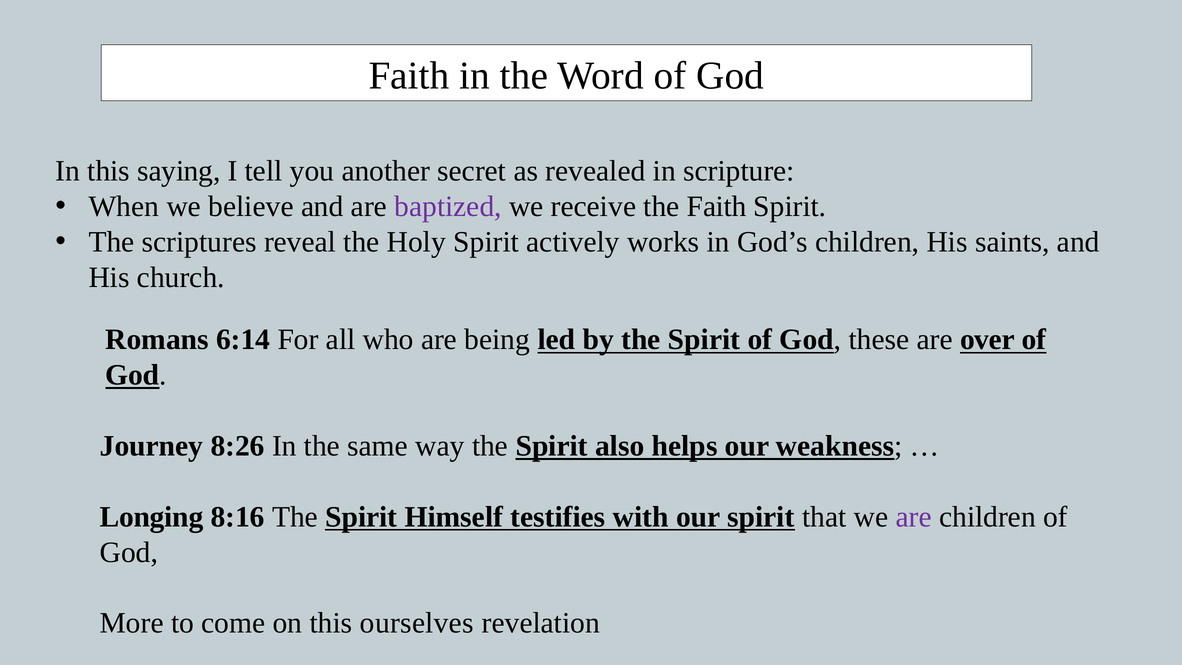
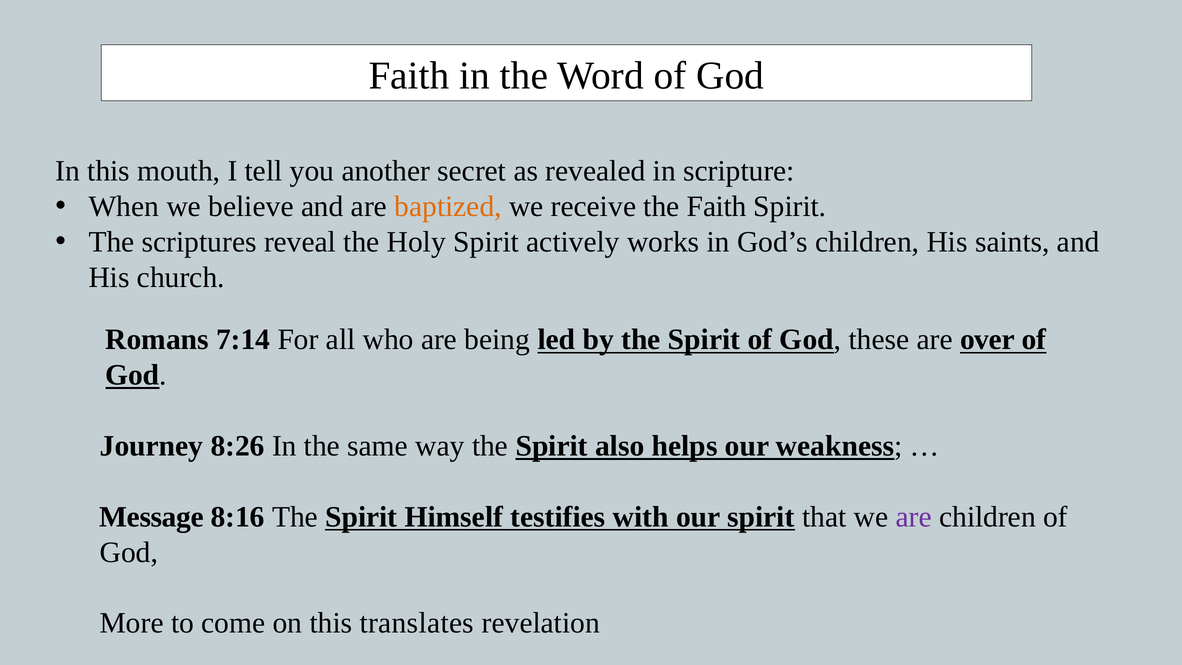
saying: saying -> mouth (179, 171)
baptized colour: purple -> orange (448, 206)
6:14: 6:14 -> 7:14 (243, 339)
Longing: Longing -> Message (152, 517)
ourselves: ourselves -> translates (417, 623)
